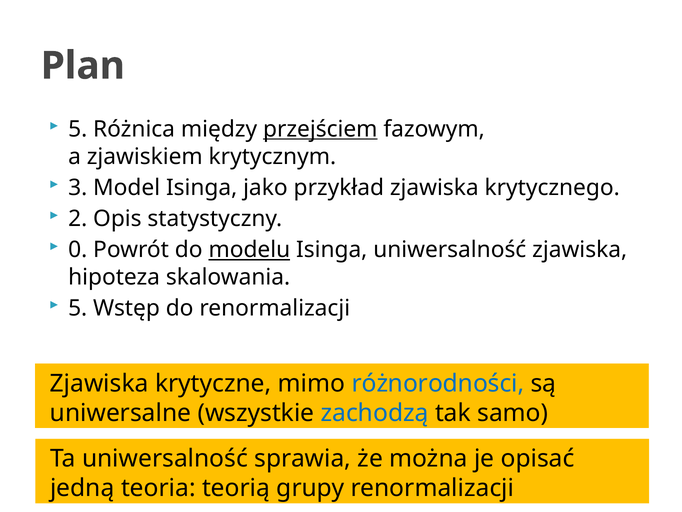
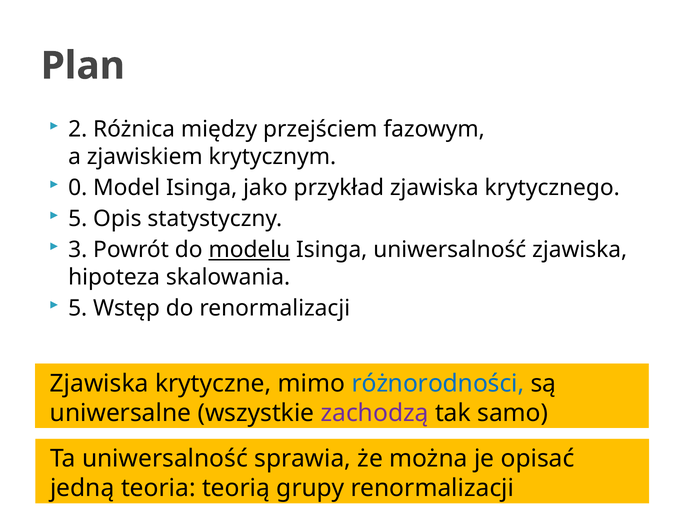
5: 5 -> 2 (78, 129)
przejściem underline: present -> none (320, 129)
3: 3 -> 0 (78, 187)
2: 2 -> 5 (78, 219)
0: 0 -> 3 (78, 250)
zachodzą colour: blue -> purple (375, 413)
